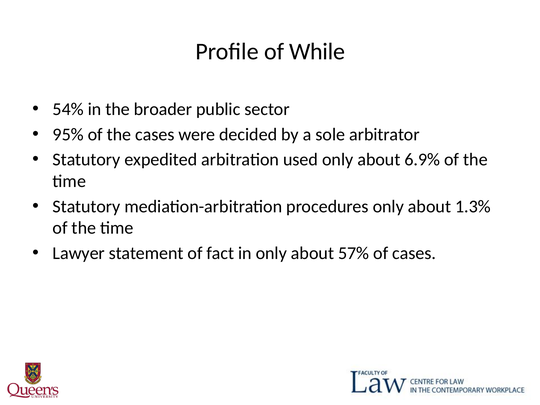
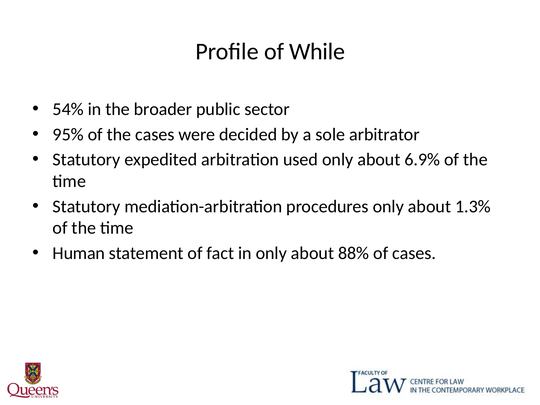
Lawyer: Lawyer -> Human (79, 253)
57%: 57% -> 88% (354, 253)
